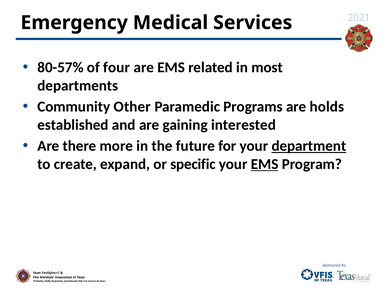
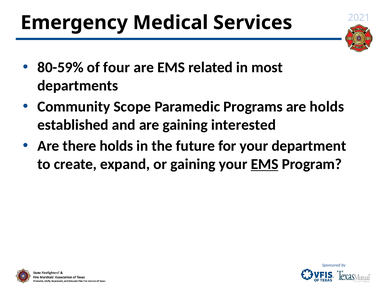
80-57%: 80-57% -> 80-59% (60, 68)
Other: Other -> Scope (132, 107)
there more: more -> holds (116, 146)
department underline: present -> none (309, 146)
or specific: specific -> gaining (193, 164)
